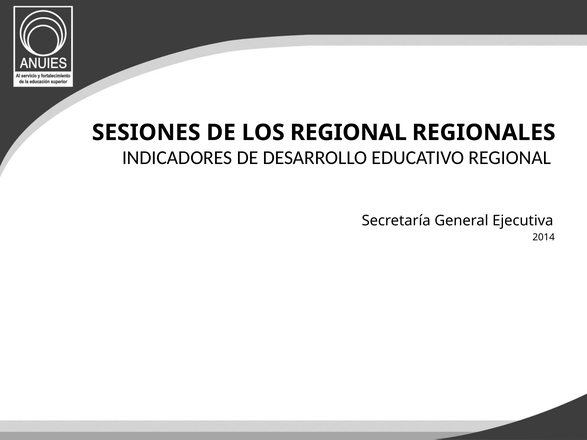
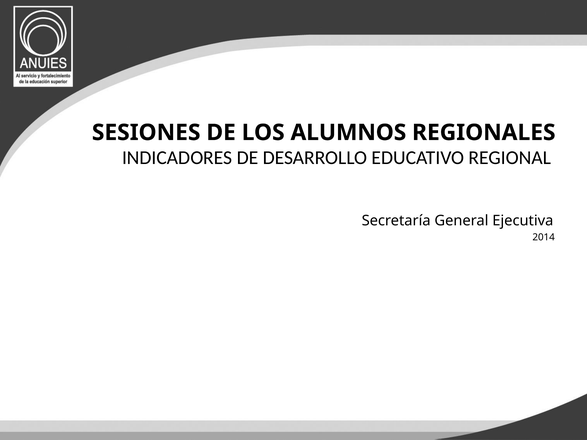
LOS REGIONAL: REGIONAL -> ALUMNOS (348, 133)
